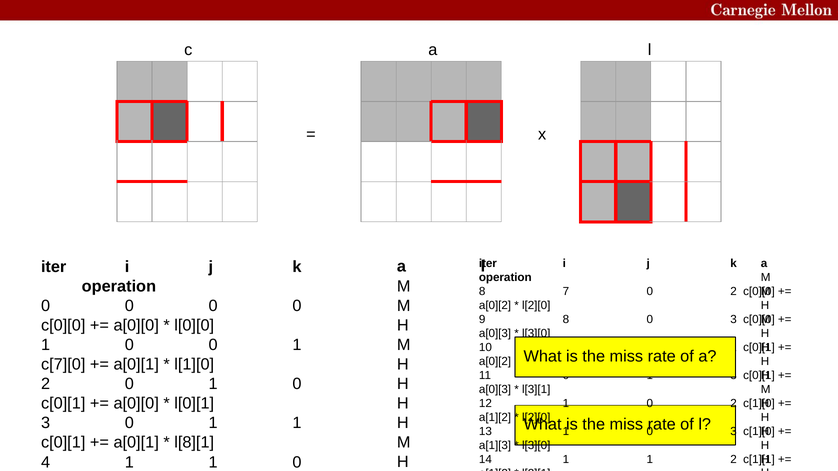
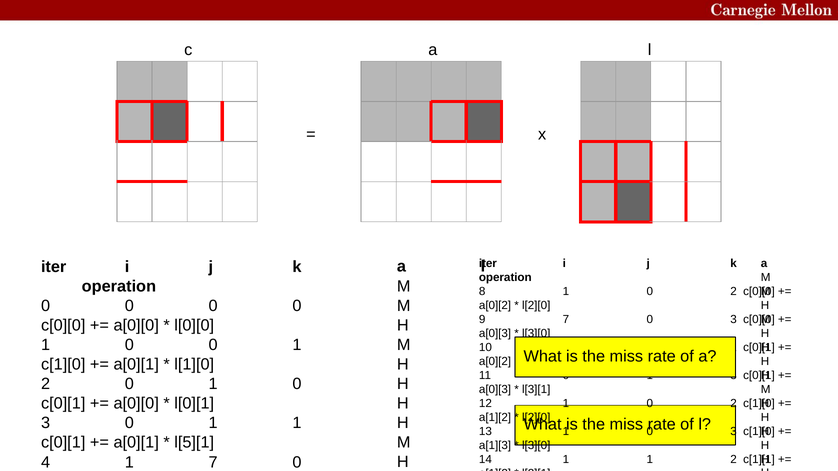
8 7: 7 -> 1 (566, 292)
9 8: 8 -> 7 (566, 320)
c[7][0: c[7][0 -> c[1][0 (63, 365)
l[8][1: l[8][1 -> l[5][1 (194, 443)
4 1 1: 1 -> 7 (213, 463)
